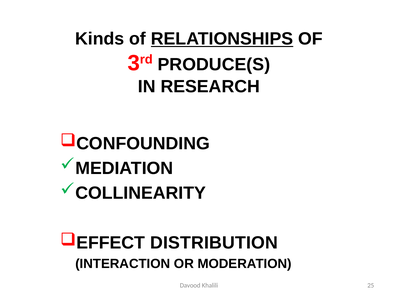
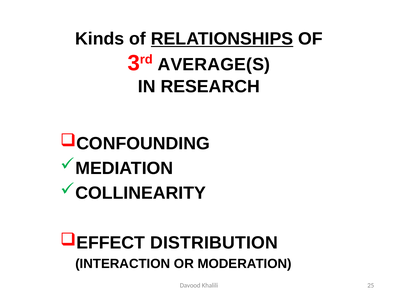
PRODUCE(S: PRODUCE(S -> AVERAGE(S (214, 64)
